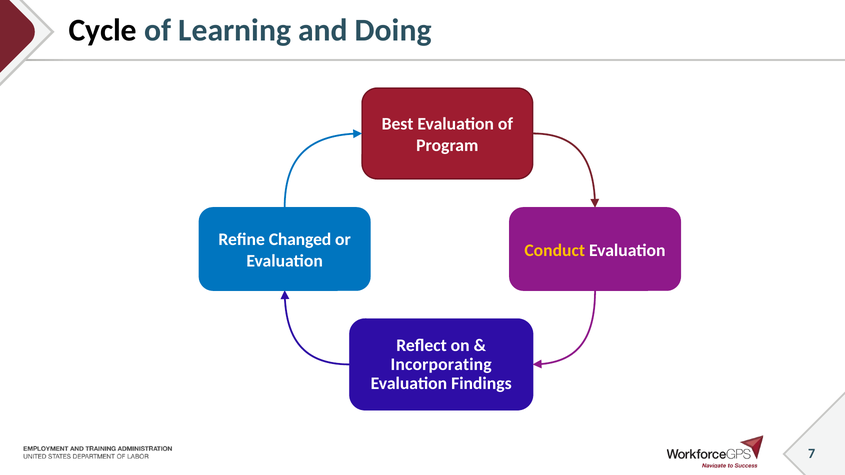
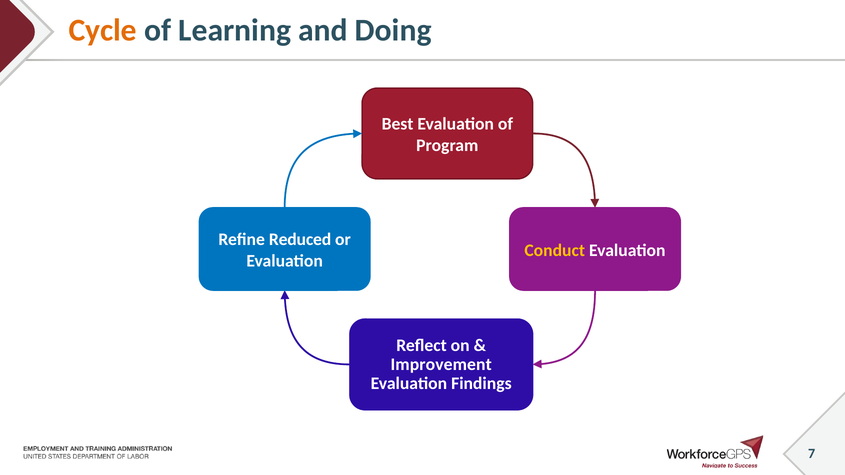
Cycle colour: black -> orange (103, 30)
Changed: Changed -> Reduced (300, 240)
Incorporating: Incorporating -> Improvement (441, 365)
